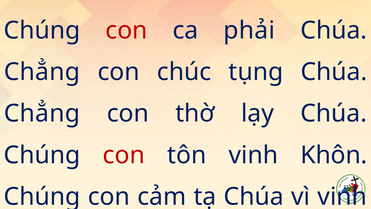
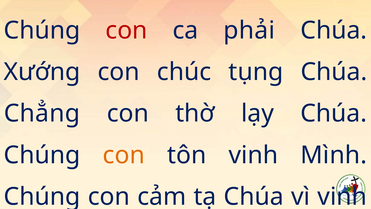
Chẳng: Chẳng -> Xướng (42, 72)
con colour: red -> orange (124, 155)
Khôn: Khôn -> Mình (334, 155)
